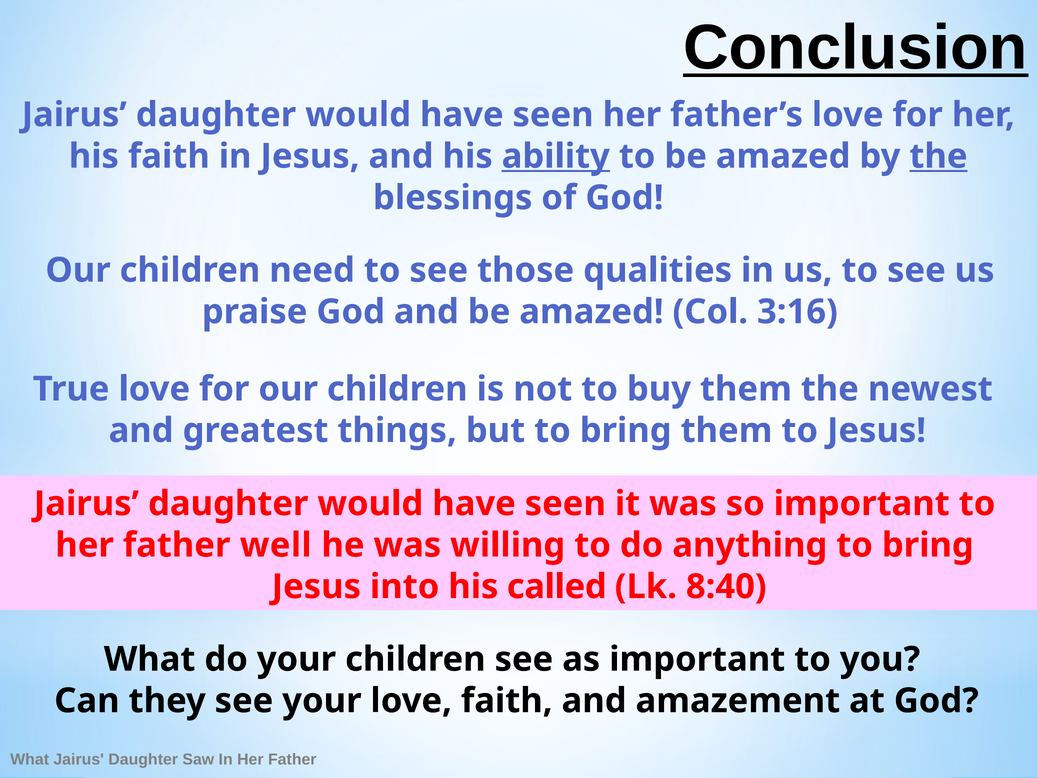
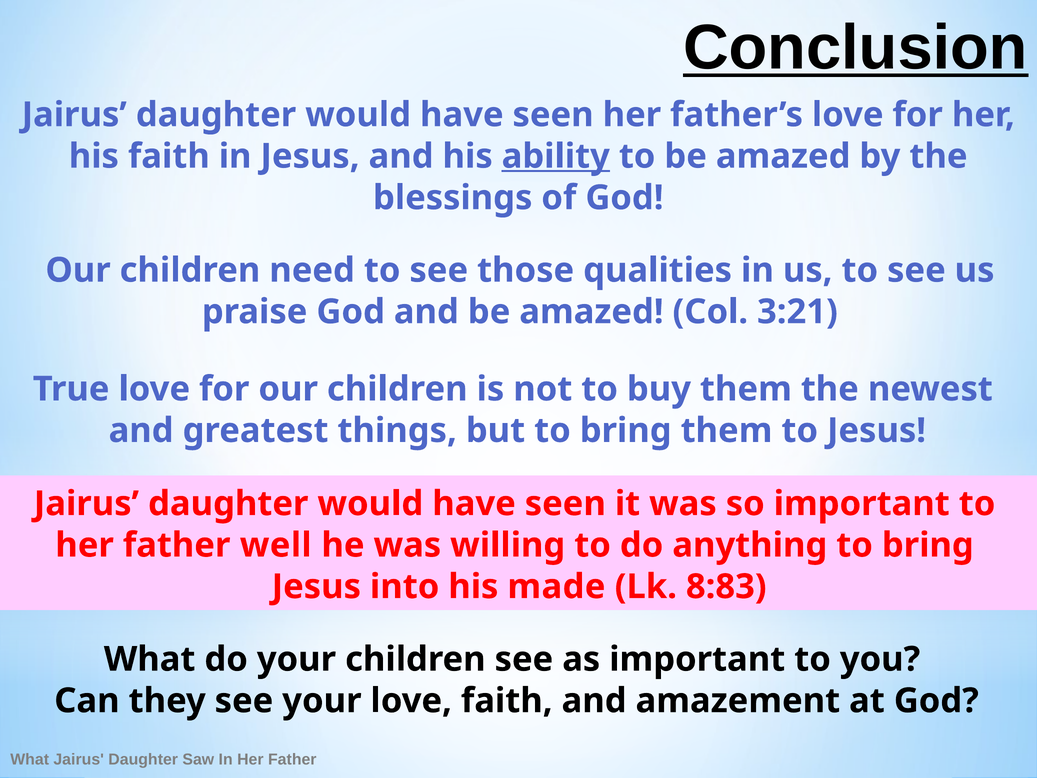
the underline: present -> none (938, 156)
3:16: 3:16 -> 3:21 (797, 312)
called: called -> made (556, 586)
8:40: 8:40 -> 8:83 (726, 586)
